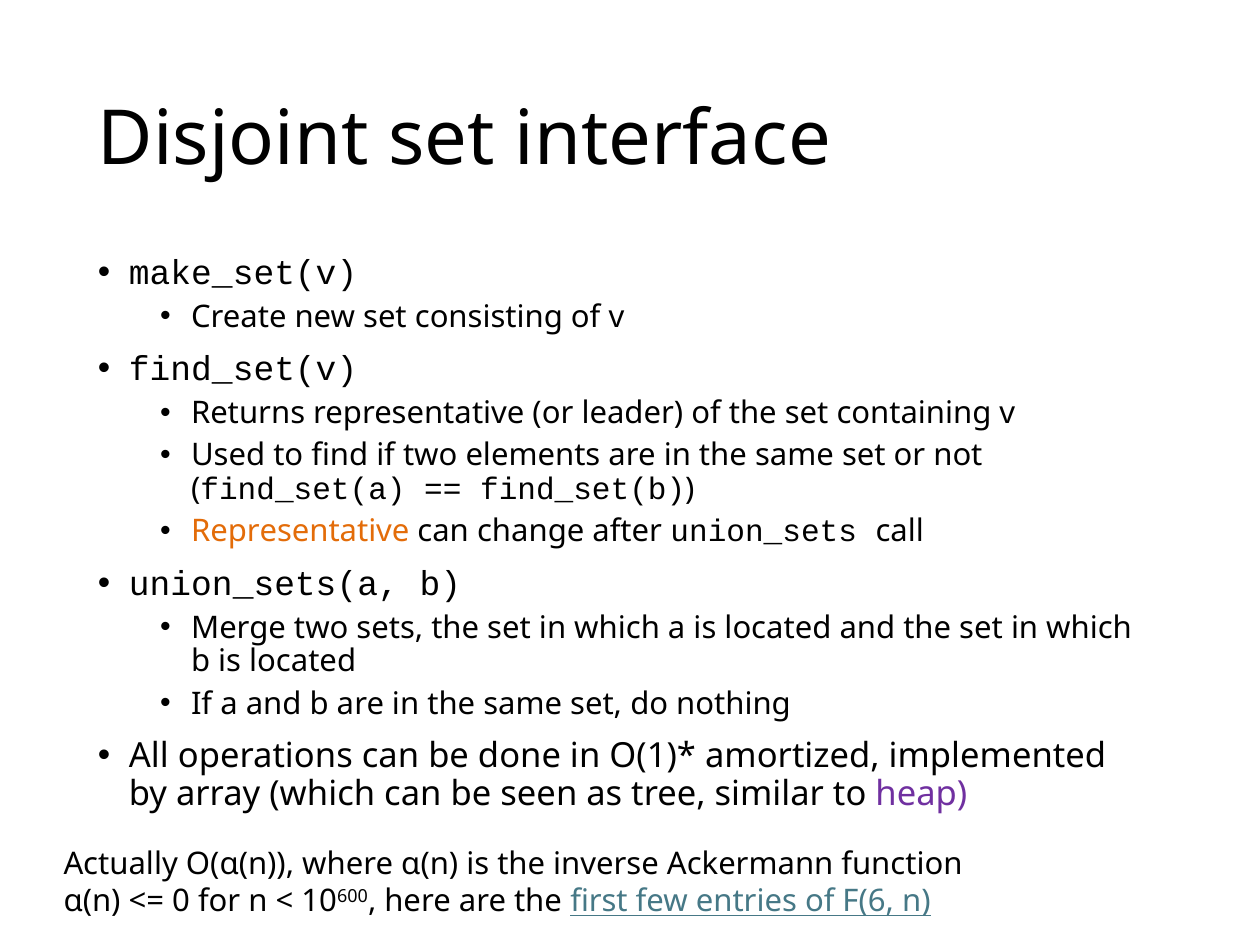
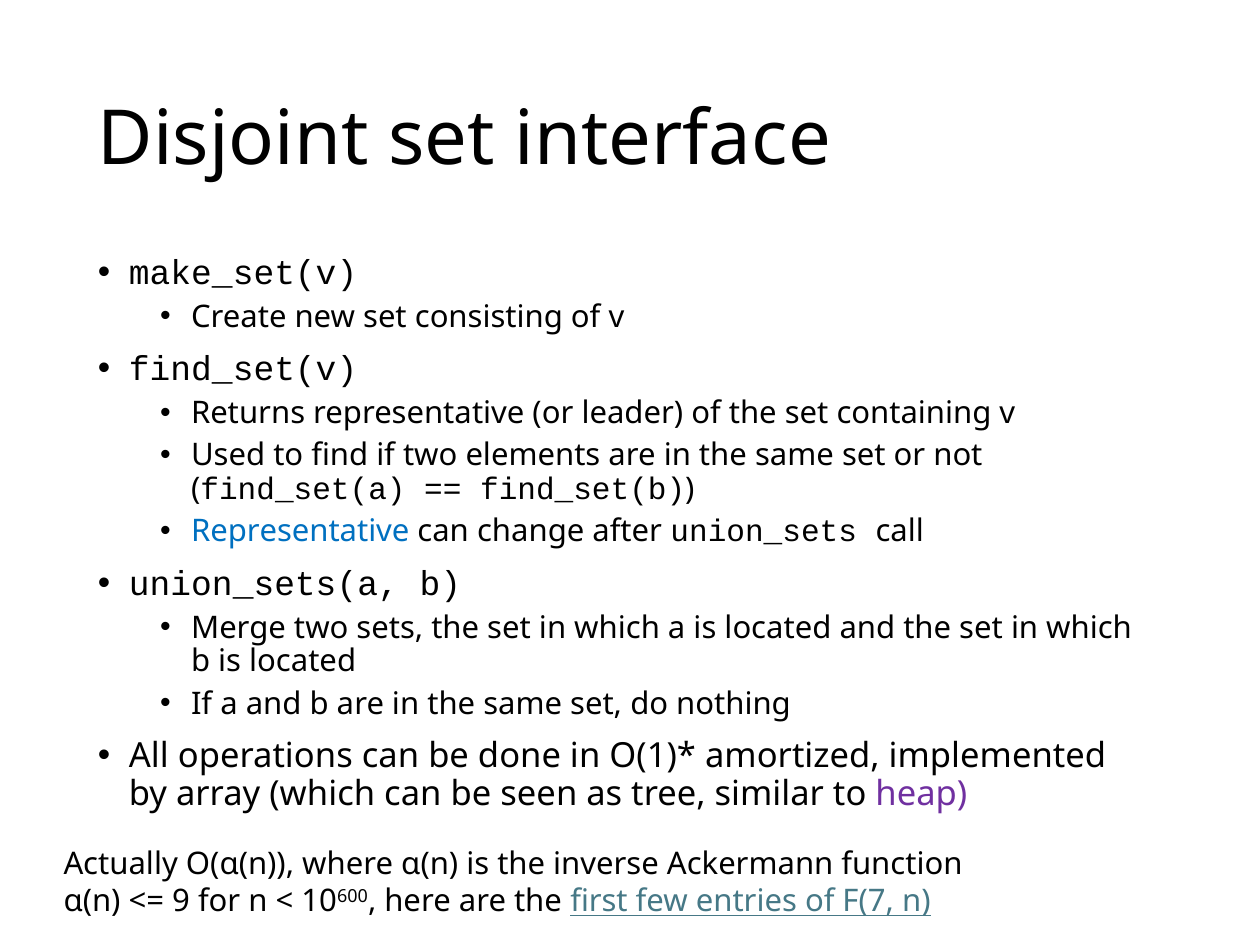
Representative colour: orange -> blue (300, 532)
0: 0 -> 9 (181, 902)
F(6: F(6 -> F(7 (868, 902)
